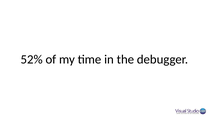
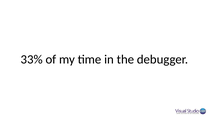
52%: 52% -> 33% (32, 60)
